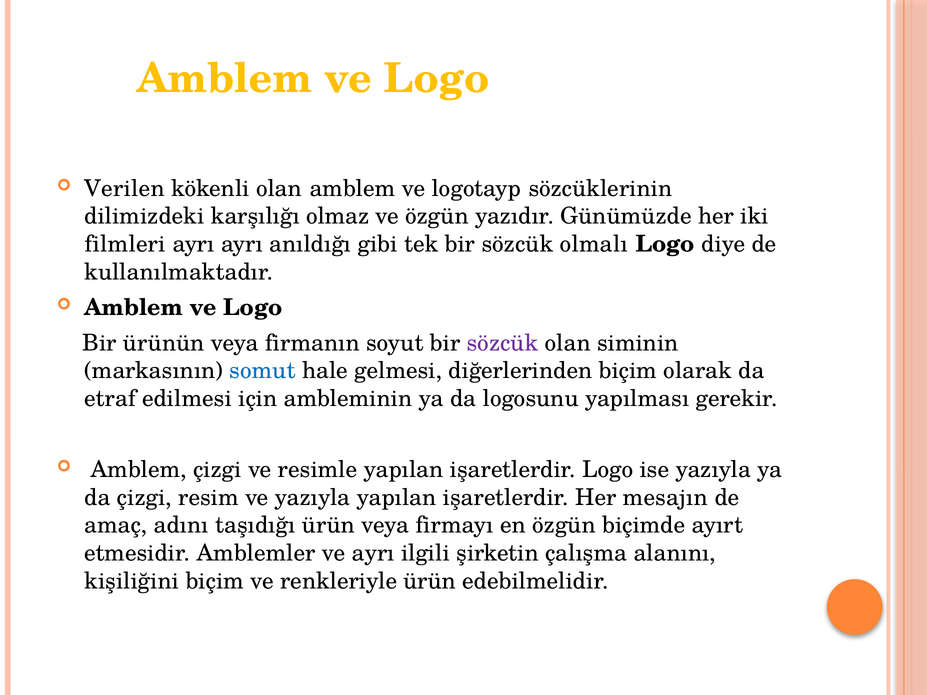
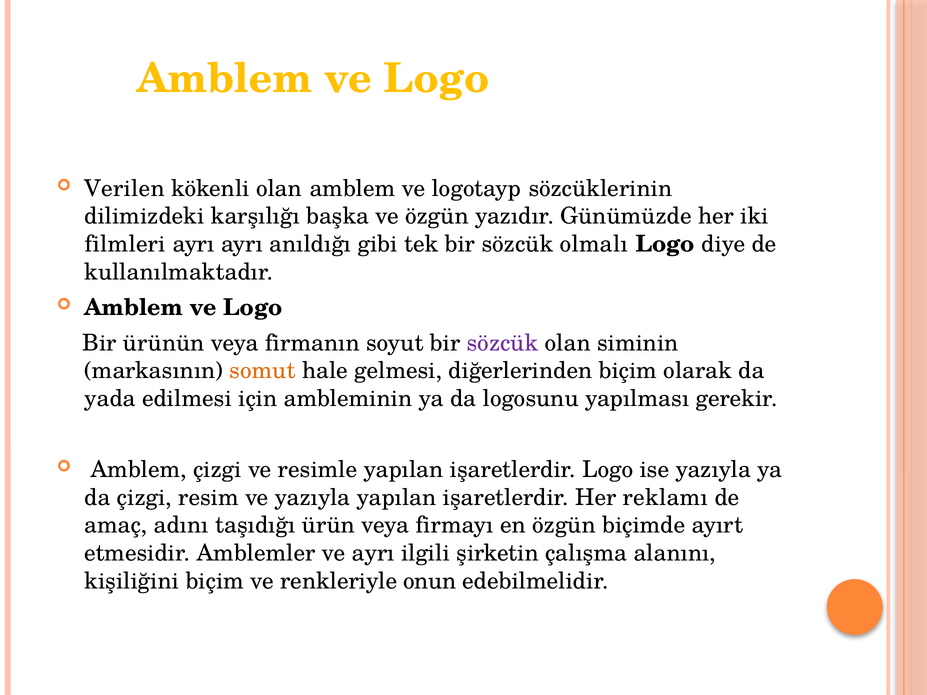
olmaz: olmaz -> başka (338, 216)
somut colour: blue -> orange (263, 371)
etraf: etraf -> yada (110, 399)
mesajın: mesajın -> reklamı (665, 498)
renkleriyle ürün: ürün -> onun (430, 581)
